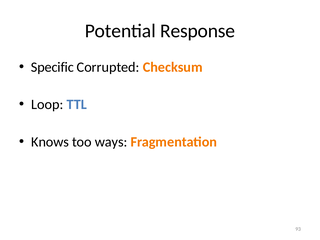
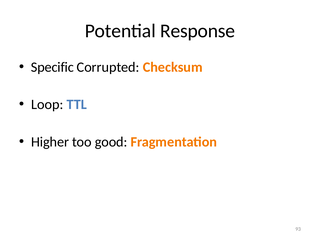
Knows: Knows -> Higher (50, 142)
ways: ways -> good (111, 142)
